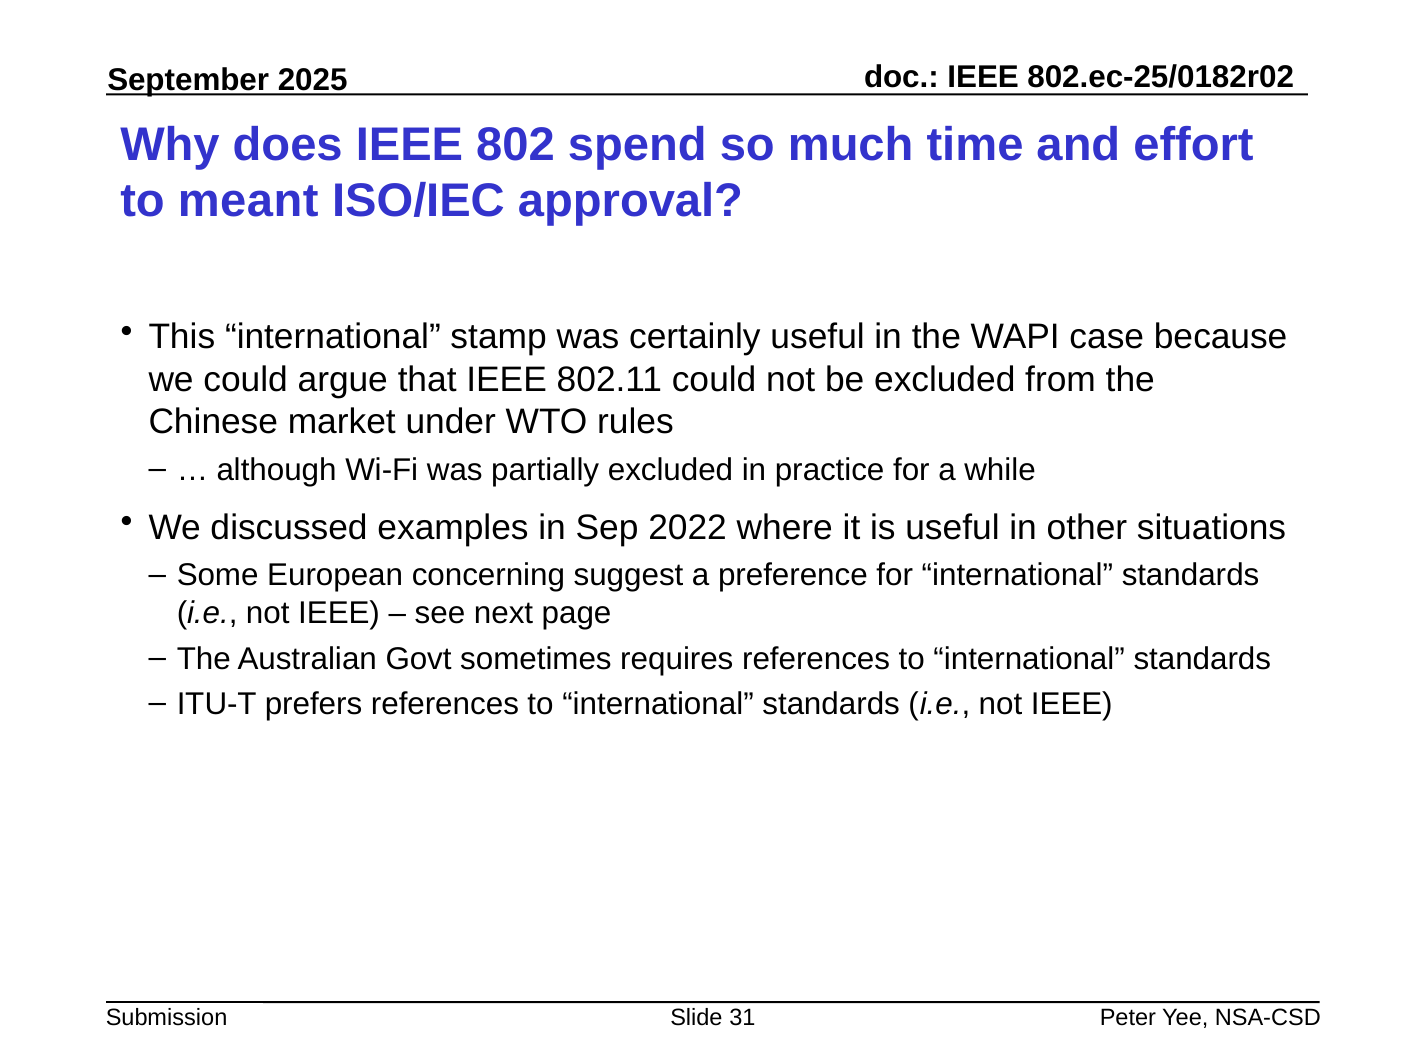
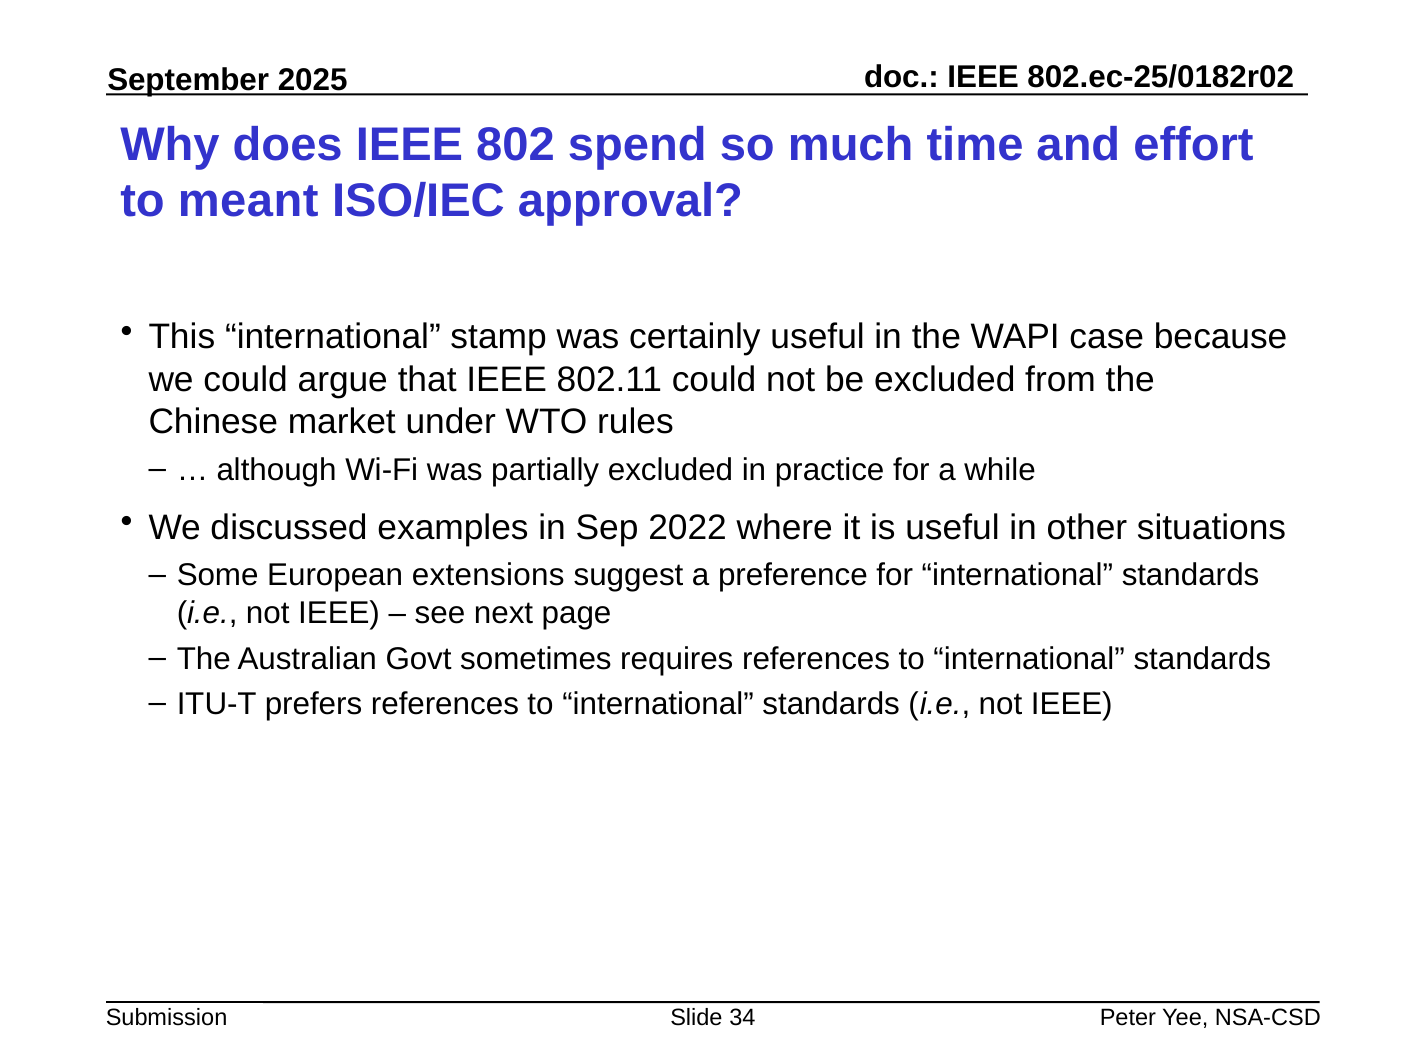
concerning: concerning -> extensions (488, 575)
31: 31 -> 34 (742, 1017)
